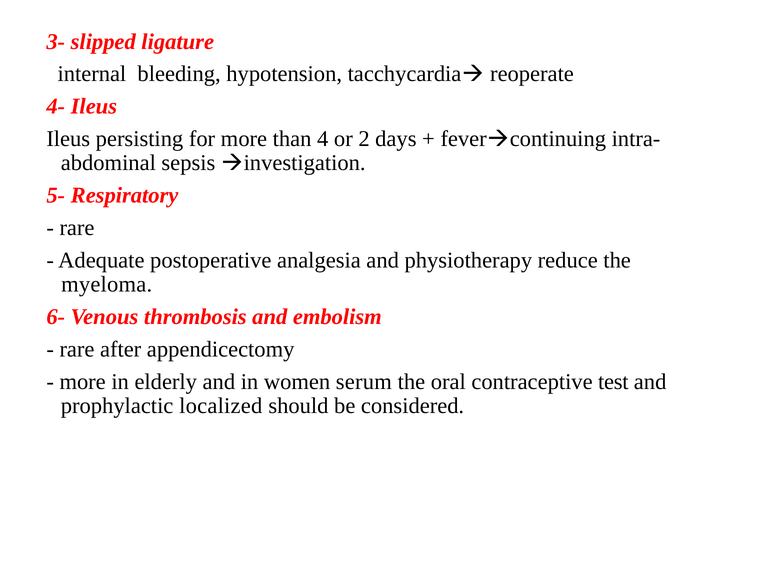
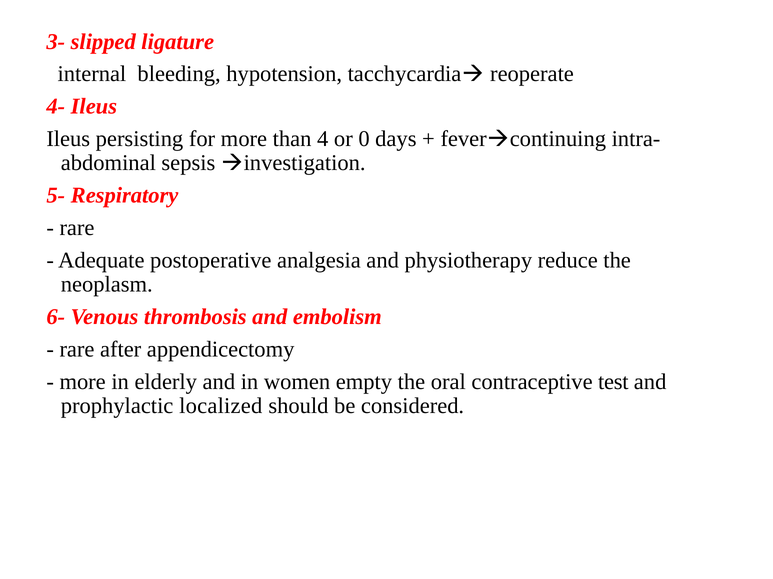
2: 2 -> 0 (364, 139)
myeloma: myeloma -> neoplasm (107, 285)
serum: serum -> empty (364, 382)
